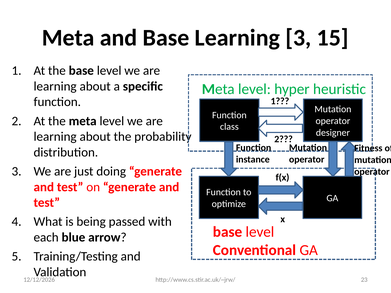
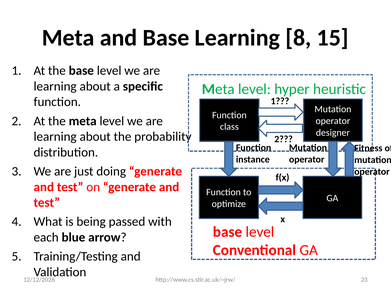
Learning 3: 3 -> 8 (298, 38)
